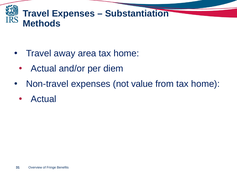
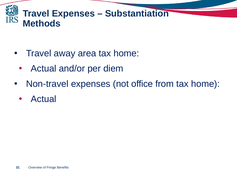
value: value -> office (142, 84)
